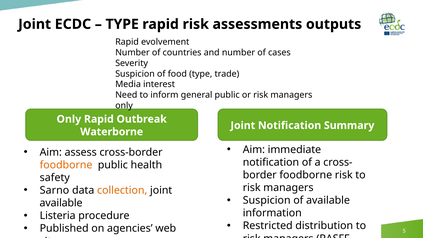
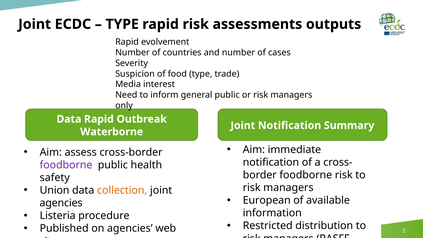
Only: Only -> Data (69, 119)
foodborne colour: orange -> purple (66, 165)
Sarno: Sarno -> Union (55, 190)
Suspicion: Suspicion -> European (267, 200)
available: available -> agencies (61, 203)
